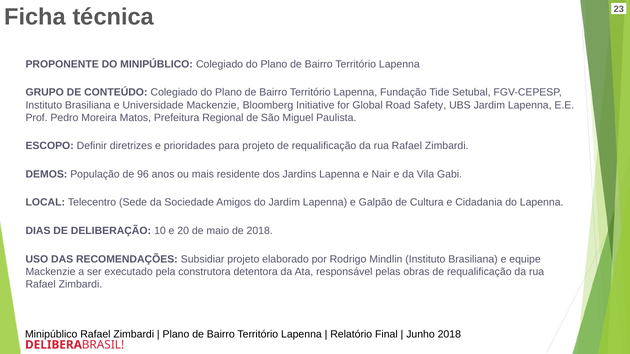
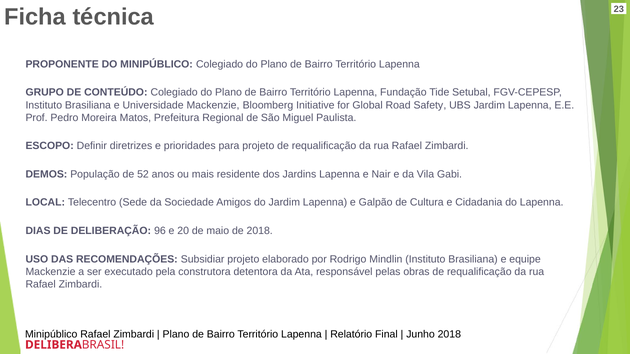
96: 96 -> 52 (143, 174)
10: 10 -> 96 (160, 231)
